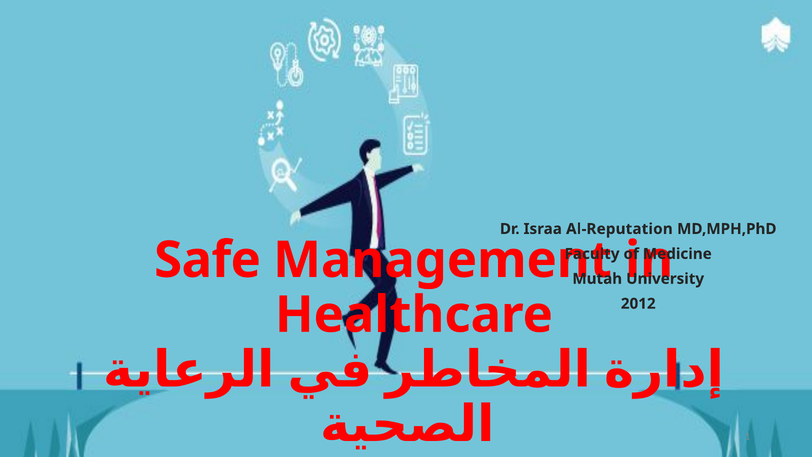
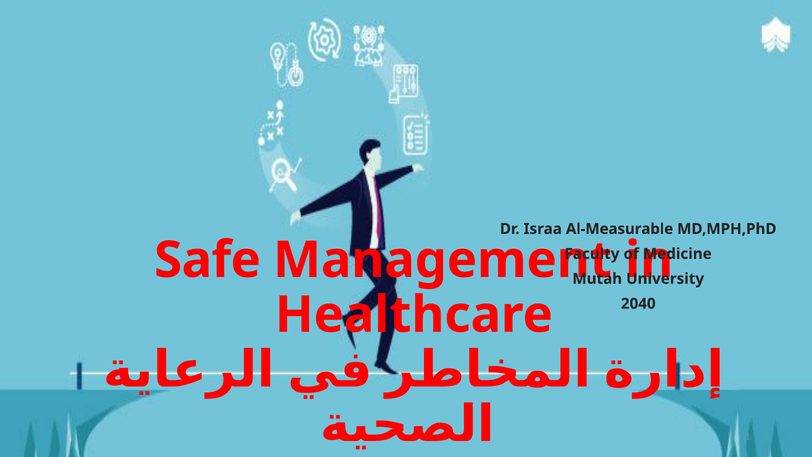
Al-Reputation: Al-Reputation -> Al-Measurable (620, 229)
2012: 2012 -> 2040 (638, 304)
